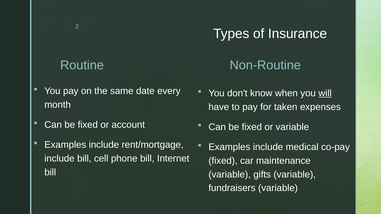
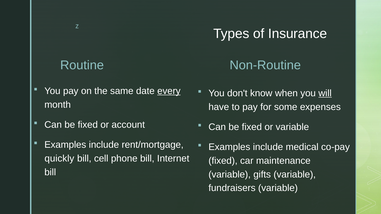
every underline: none -> present (169, 91)
taken: taken -> some (286, 107)
include: include -> quickly (59, 159)
